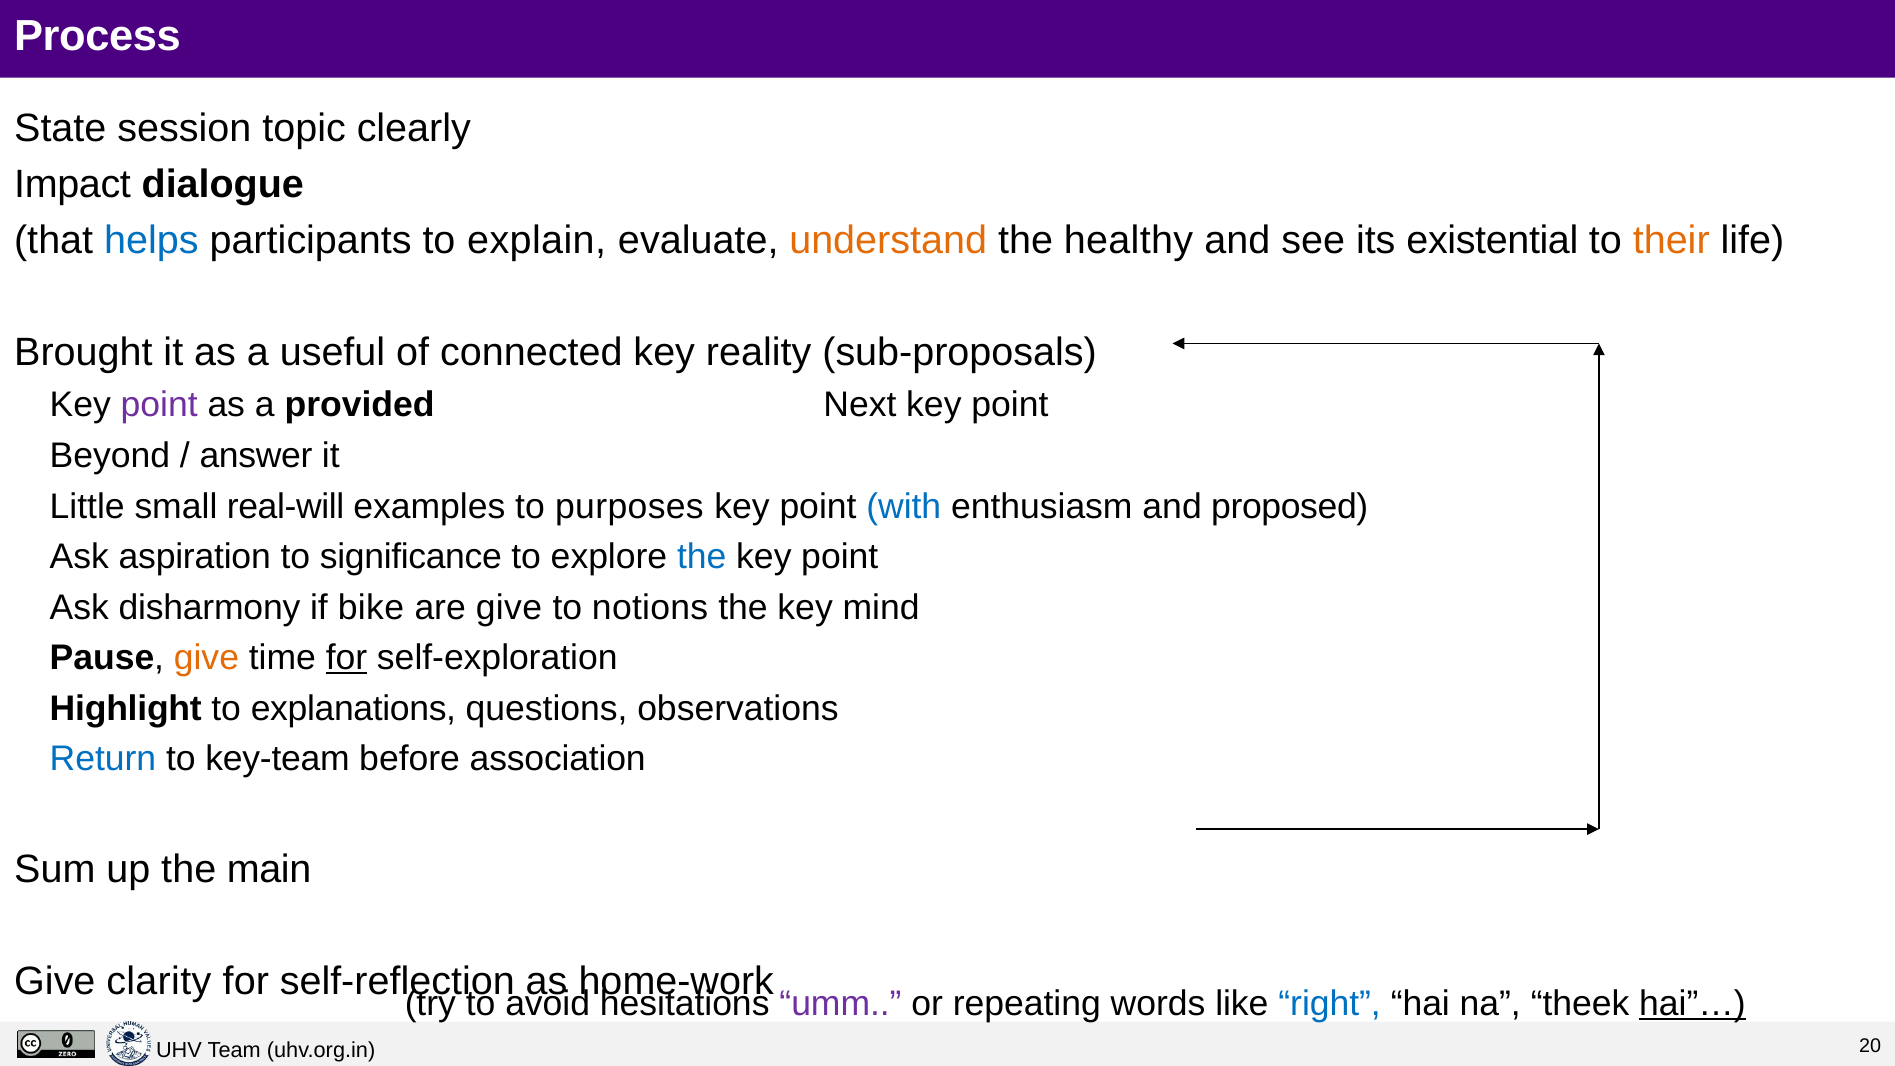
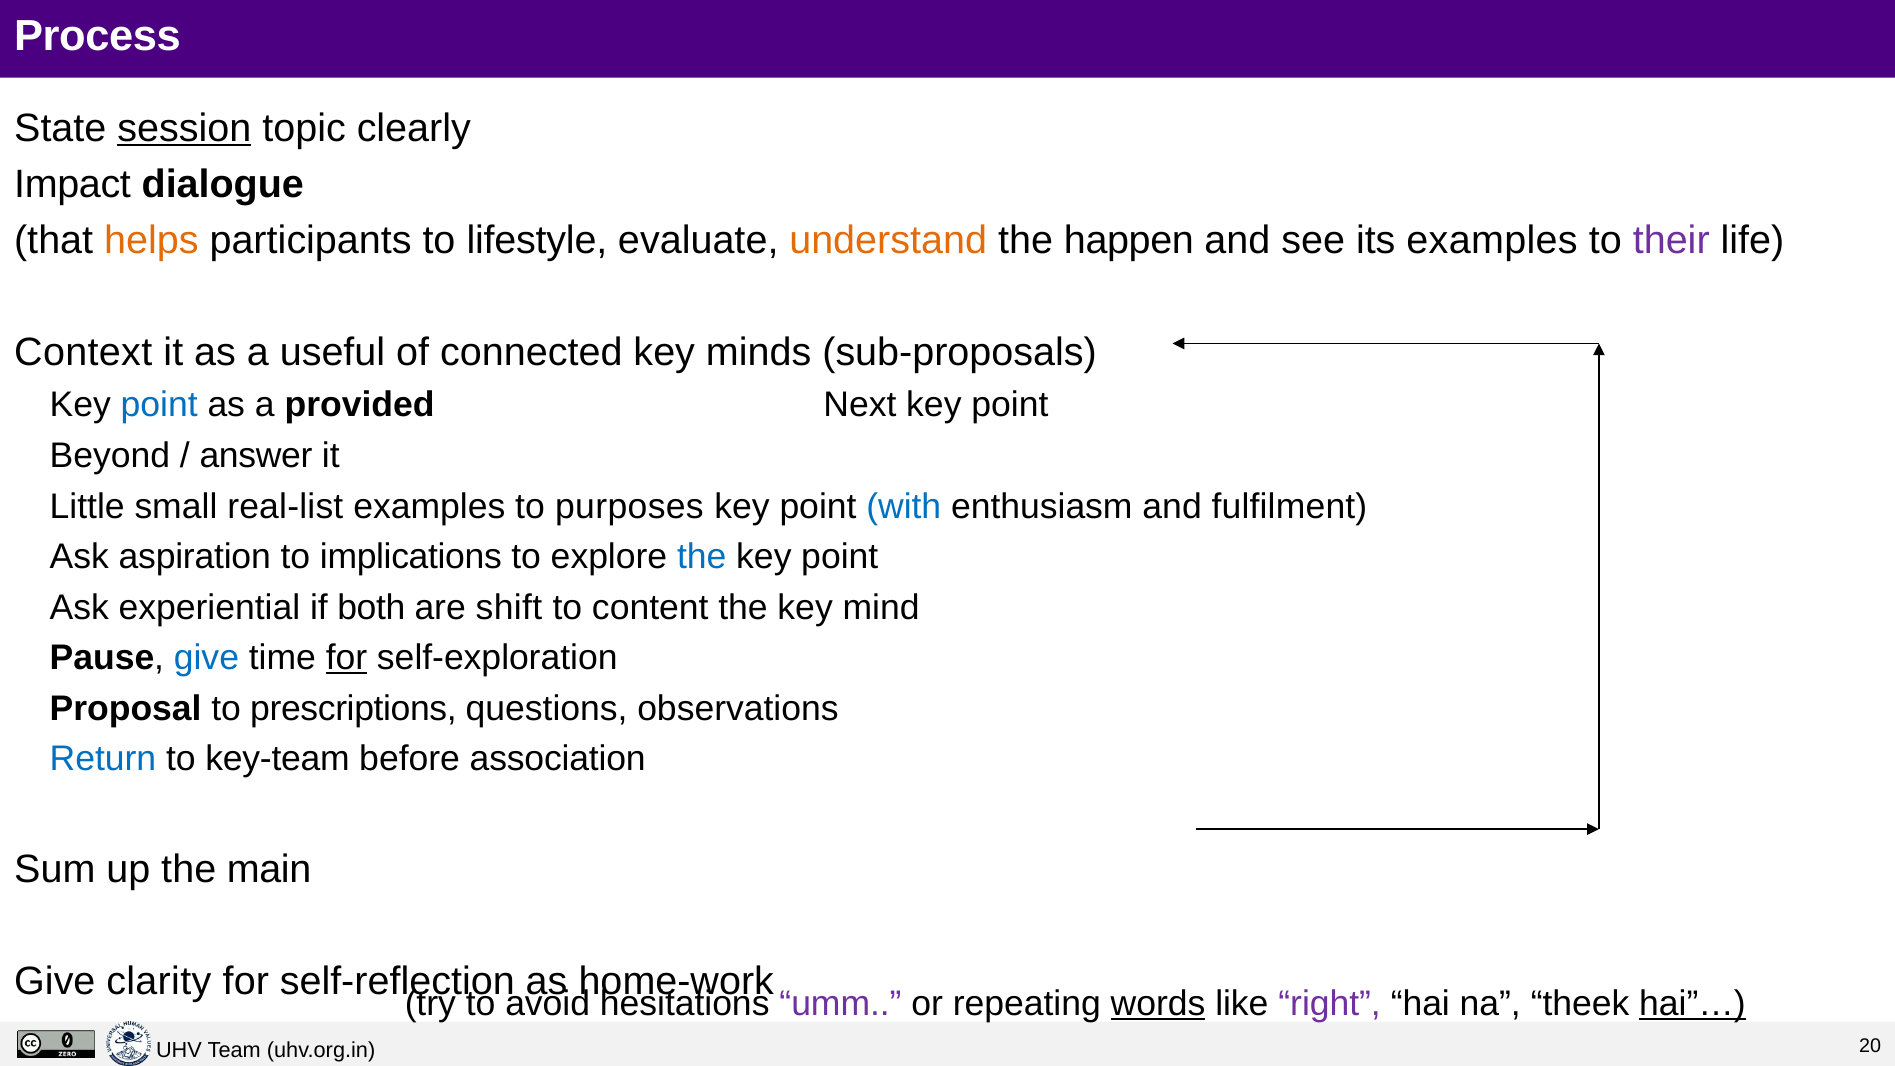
session underline: none -> present (184, 128)
helps colour: blue -> orange (151, 240)
explain: explain -> lifestyle (537, 240)
healthy: healthy -> happen (1129, 240)
its existential: existential -> examples (1492, 240)
their colour: orange -> purple (1671, 240)
Brought: Brought -> Context (83, 353)
reality: reality -> minds (759, 353)
point colour: purple -> blue (159, 405)
real-will: real-will -> real-list (285, 506)
proposed: proposed -> fulfilment (1289, 506)
significance: significance -> implications (411, 557)
disharmony: disharmony -> experiential (209, 607)
bike: bike -> both (371, 607)
are give: give -> shift (509, 607)
notions: notions -> content (650, 607)
give colour: orange -> blue (206, 658)
Highlight: Highlight -> Proposal (126, 708)
explanations: explanations -> prescriptions (353, 708)
words underline: none -> present (1158, 1004)
right colour: blue -> purple (1330, 1004)
